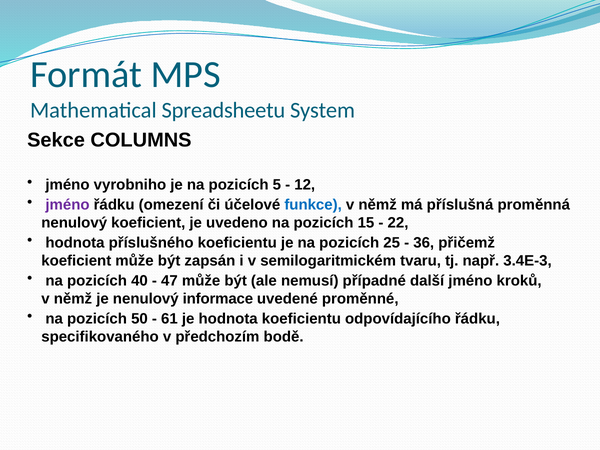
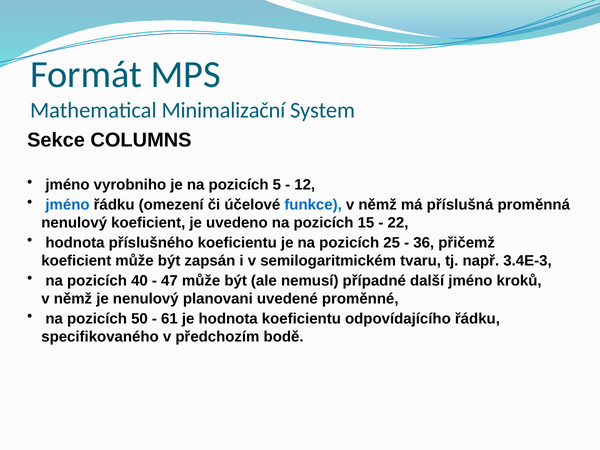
Spreadsheetu: Spreadsheetu -> Minimalizační (223, 110)
jméno colour: purple -> blue (68, 205)
informace: informace -> planovani (218, 299)
